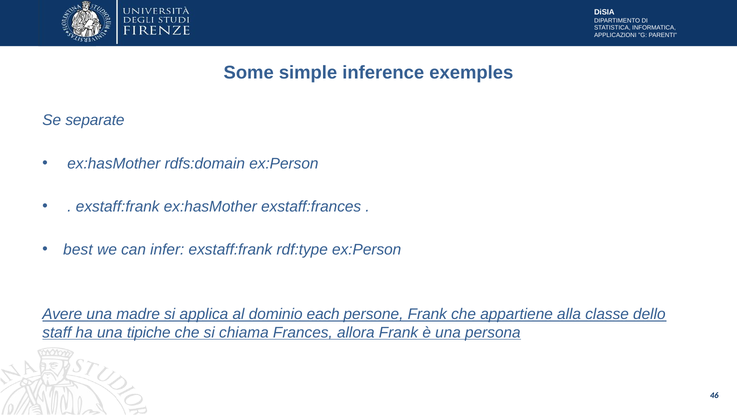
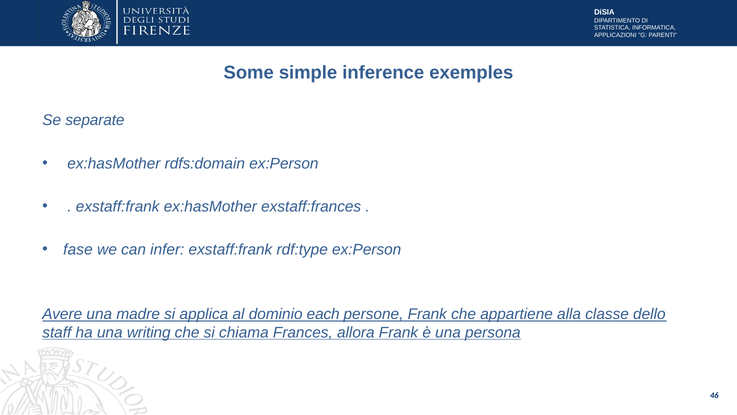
best: best -> fase (78, 249)
tipiche: tipiche -> writing (149, 332)
